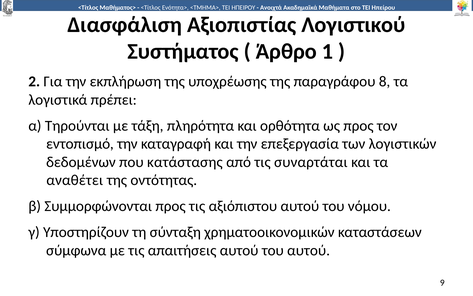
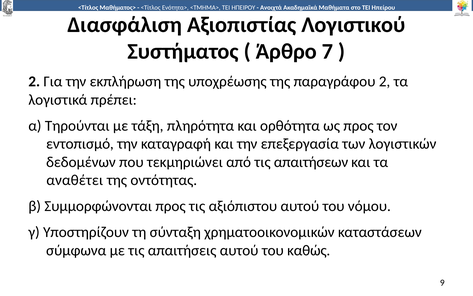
1: 1 -> 7 (328, 51)
παραγράφου 8: 8 -> 2 (385, 81)
κατάστασης: κατάστασης -> τεκμηριώνει (185, 162)
συναρτάται: συναρτάται -> απαιτήσεων (311, 162)
του αυτού: αυτού -> καθώς (309, 250)
